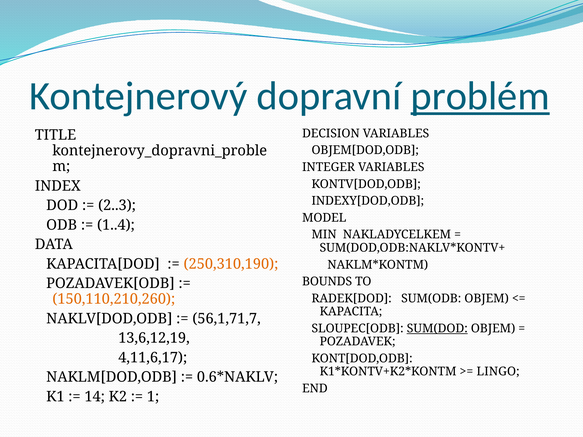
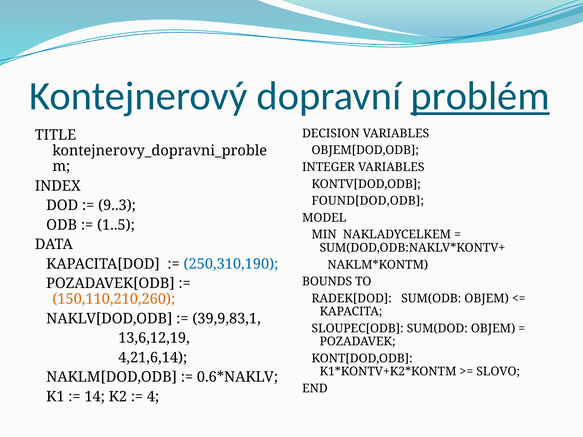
INDEXY[DOD,ODB: INDEXY[DOD,ODB -> FOUND[DOD,ODB (368, 201)
2..3: 2..3 -> 9..3 (117, 206)
1..4: 1..4 -> 1..5 (116, 225)
250,310,190 colour: orange -> blue (231, 264)
56,1,71,7: 56,1,71,7 -> 39,9,83,1 (227, 319)
SUM(DOD underline: present -> none (437, 329)
4,11,6,17: 4,11,6,17 -> 4,21,6,14 (153, 358)
LINGO: LINGO -> SLOVO (498, 372)
1: 1 -> 4 (153, 397)
